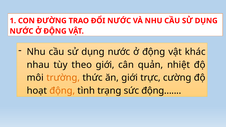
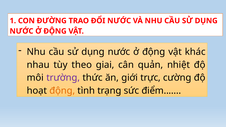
theo giới: giới -> giai (105, 65)
trường colour: orange -> purple (63, 78)
sức động: động -> điểm (161, 91)
